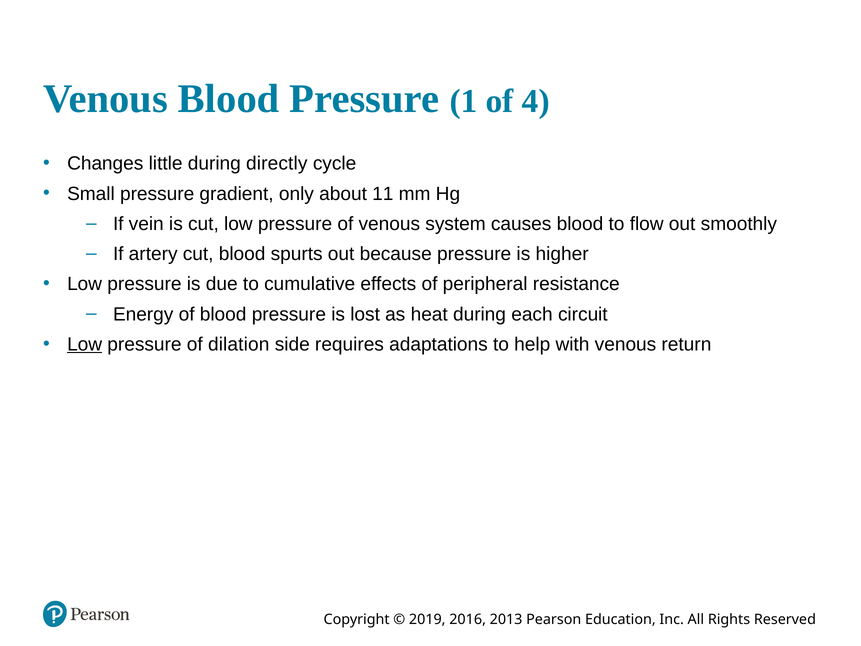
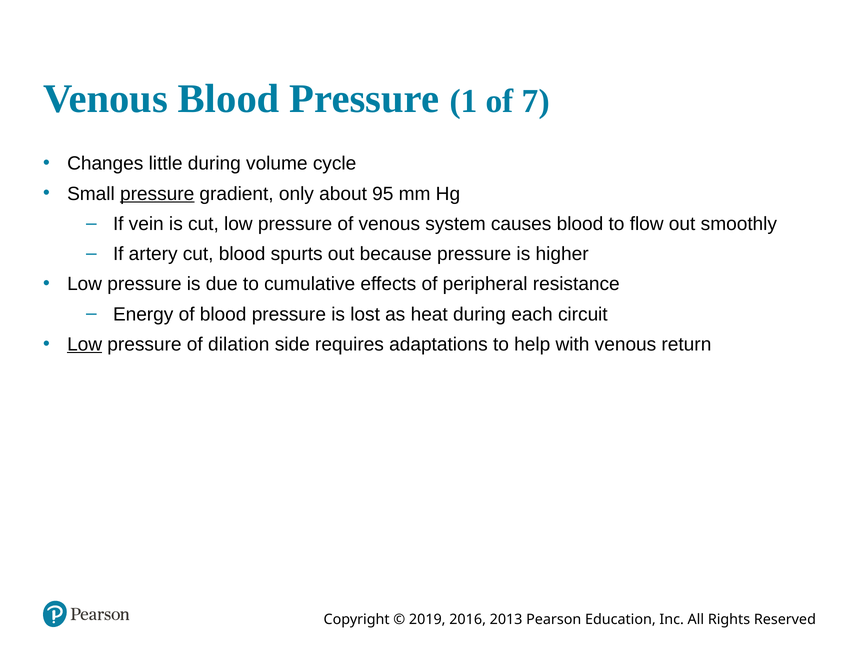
4: 4 -> 7 (536, 101)
directly: directly -> volume (277, 163)
pressure underline: none -> present (157, 194)
11: 11 -> 95 (383, 194)
